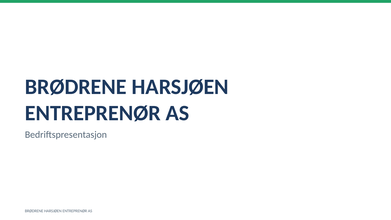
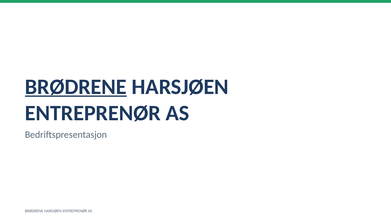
BRØDRENE underline: none -> present (76, 87)
